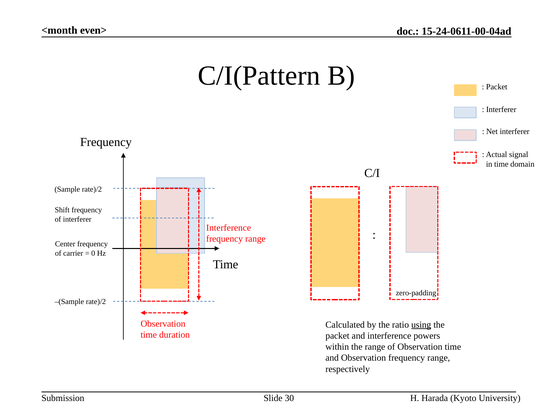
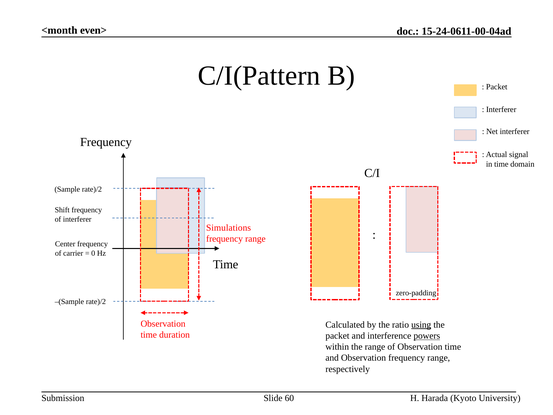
Interference: Interference -> Simulations (229, 228)
powers underline: none -> present (427, 336)
30: 30 -> 60 (289, 398)
